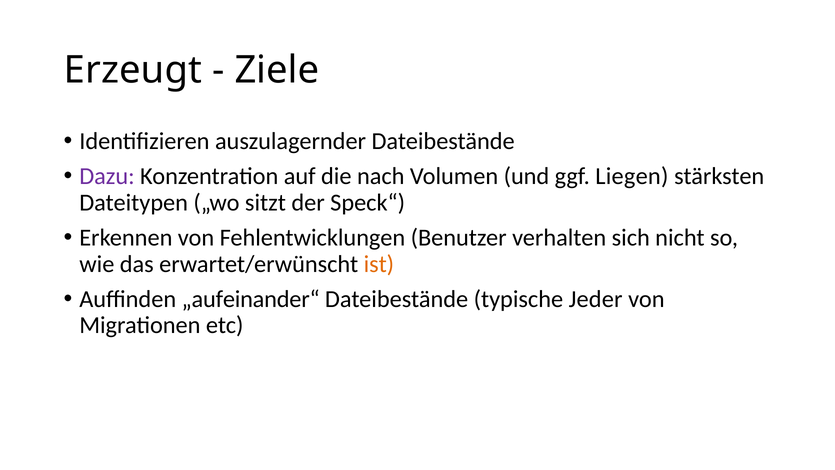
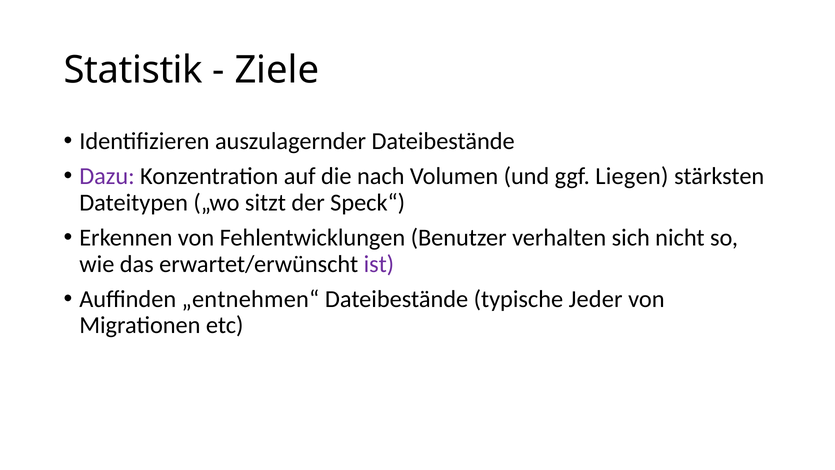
Erzeugt: Erzeugt -> Statistik (133, 70)
ist colour: orange -> purple (379, 264)
„aufeinander“: „aufeinander“ -> „entnehmen“ (250, 299)
